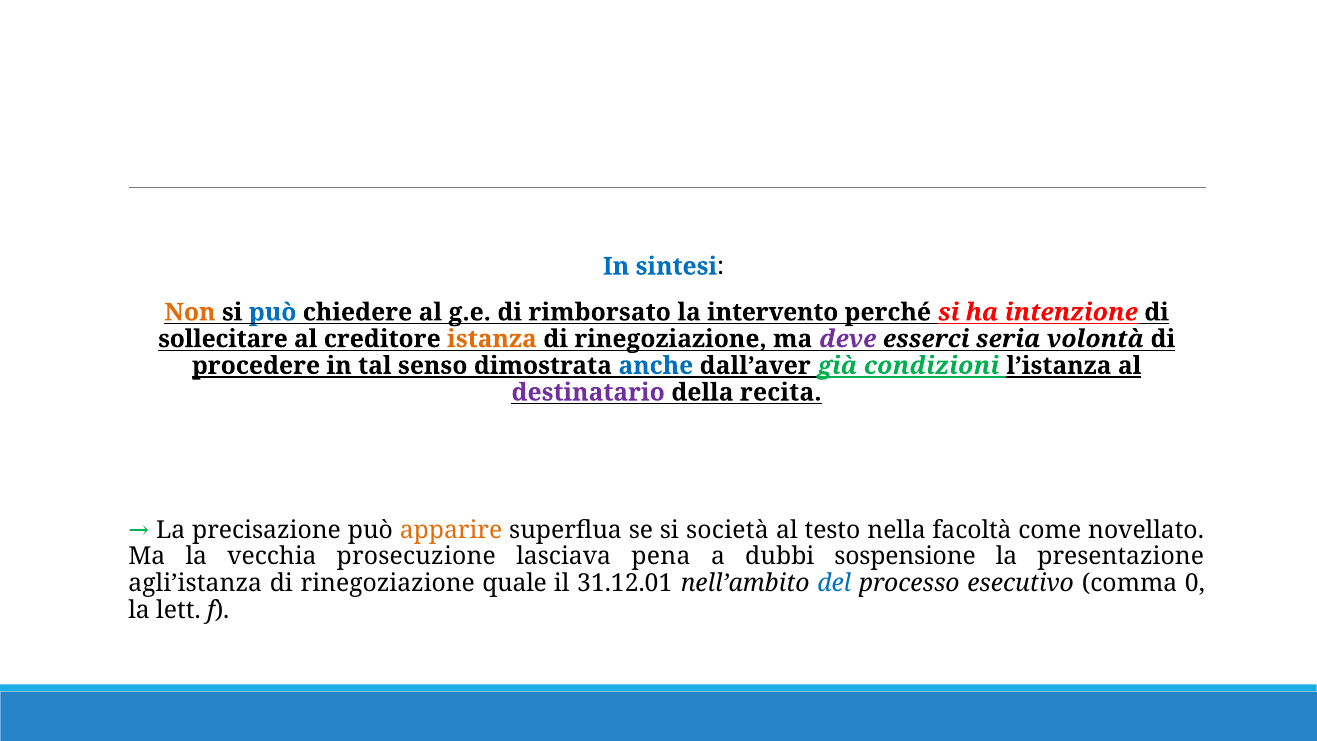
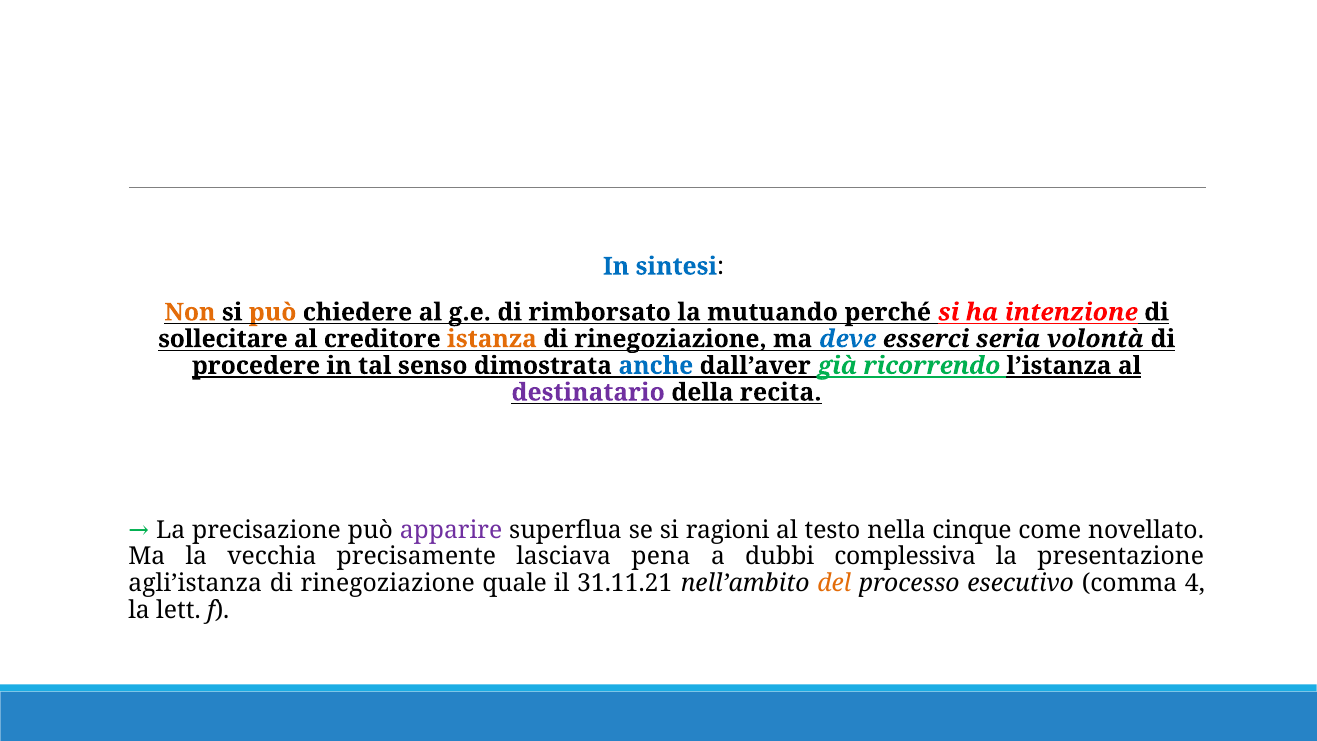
può colour: blue -> orange (273, 312)
intervento: intervento -> mutuando (773, 312)
deve colour: purple -> blue (848, 339)
condizioni: condizioni -> ricorrendo (932, 366)
apparire colour: orange -> purple (451, 530)
società: società -> ragioni (728, 530)
facoltà: facoltà -> cinque (972, 530)
prosecuzione: prosecuzione -> precisamente (416, 557)
sospensione: sospensione -> complessiva (905, 557)
31.12.01: 31.12.01 -> 31.11.21 (625, 583)
del colour: blue -> orange (834, 583)
0: 0 -> 4 (1195, 583)
